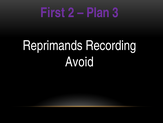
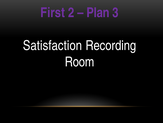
Reprimands: Reprimands -> Satisfaction (53, 45)
Avoid: Avoid -> Room (80, 62)
